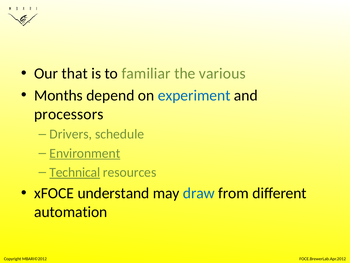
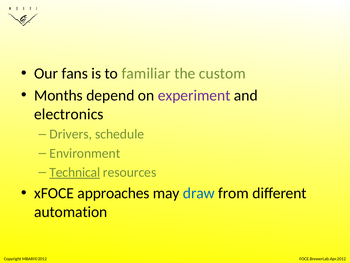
that: that -> fans (75, 73)
various: various -> custom (222, 73)
experiment colour: blue -> purple (194, 95)
processors: processors -> electronics (69, 114)
Environment underline: present -> none (85, 153)
understand: understand -> approaches (113, 193)
